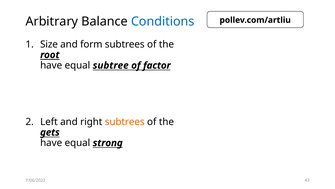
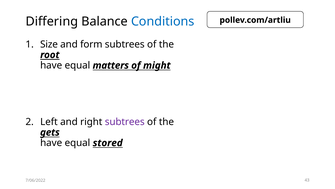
Arbitrary: Arbitrary -> Differing (52, 21)
subtree: subtree -> matters (111, 65)
factor: factor -> might (157, 65)
subtrees colour: orange -> purple (125, 121)
strong: strong -> stored (108, 143)
